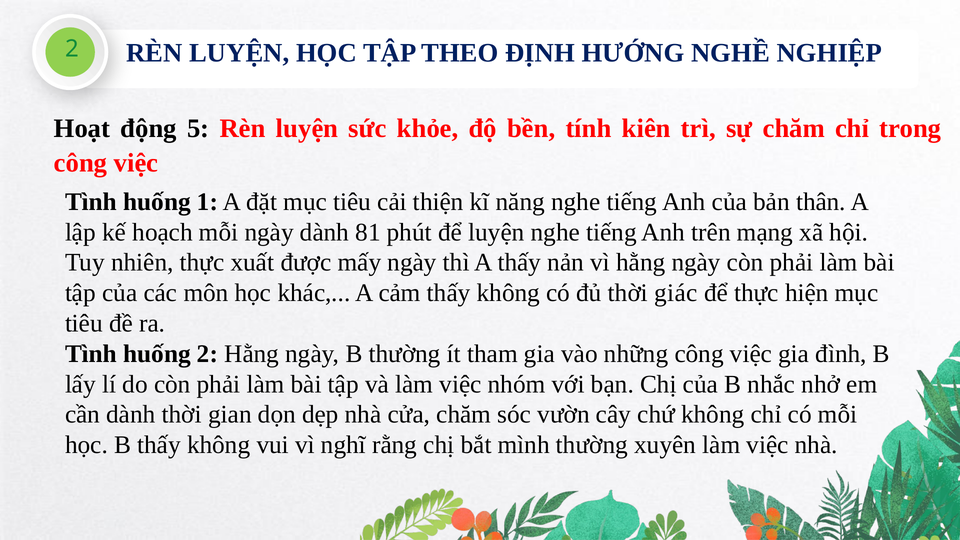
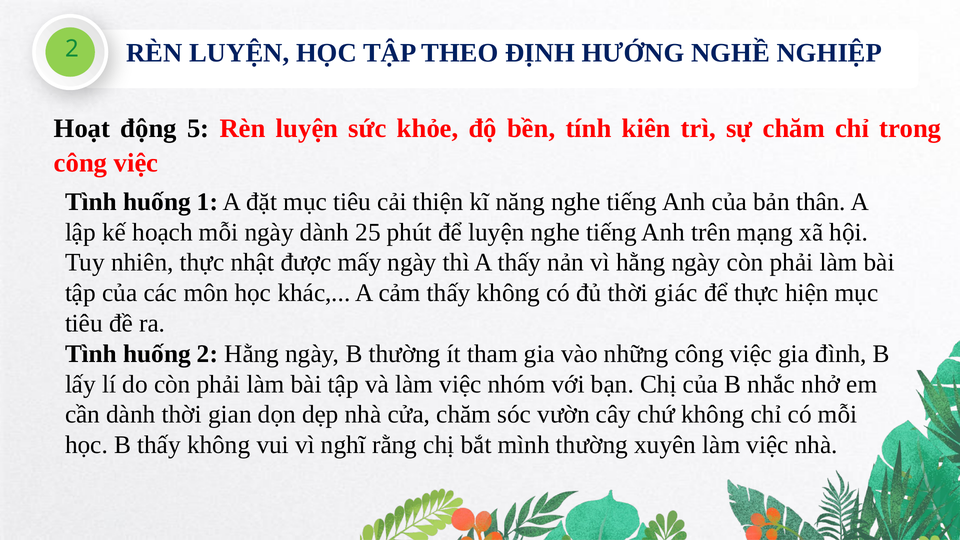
81: 81 -> 25 (368, 232)
xuất: xuất -> nhật (252, 263)
